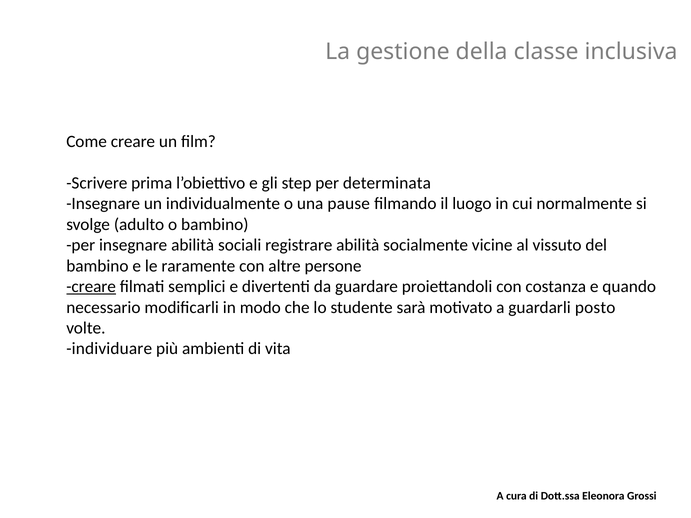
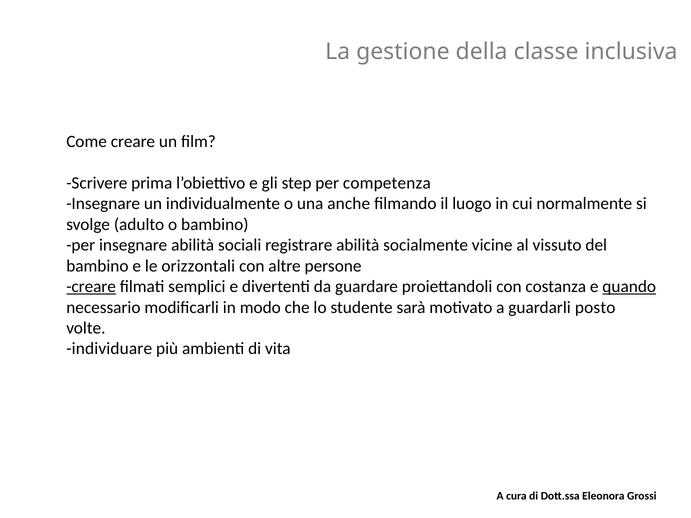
determinata: determinata -> competenza (387, 183)
pause: pause -> anche (349, 204)
raramente: raramente -> orizzontali (198, 266)
quando underline: none -> present (629, 287)
